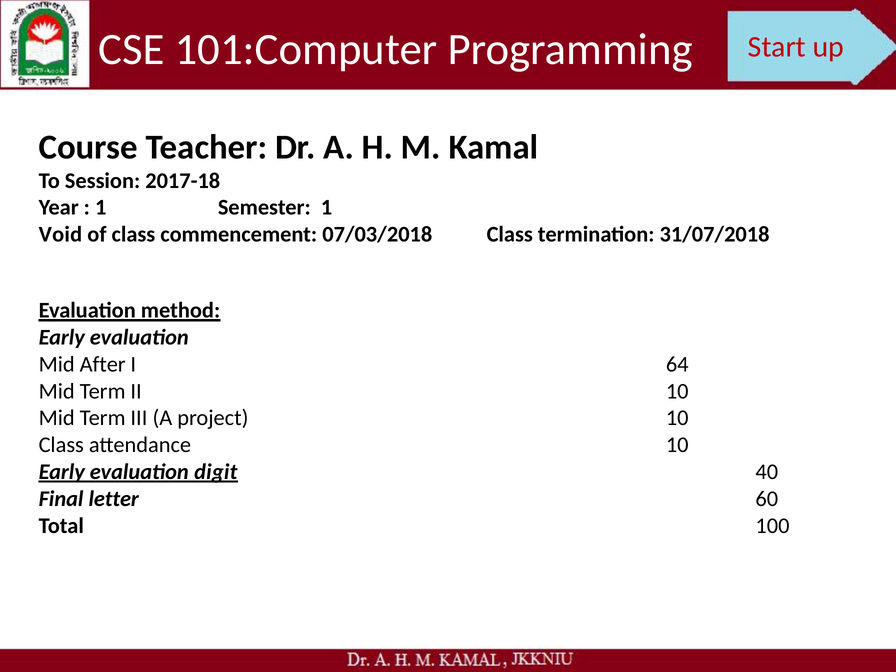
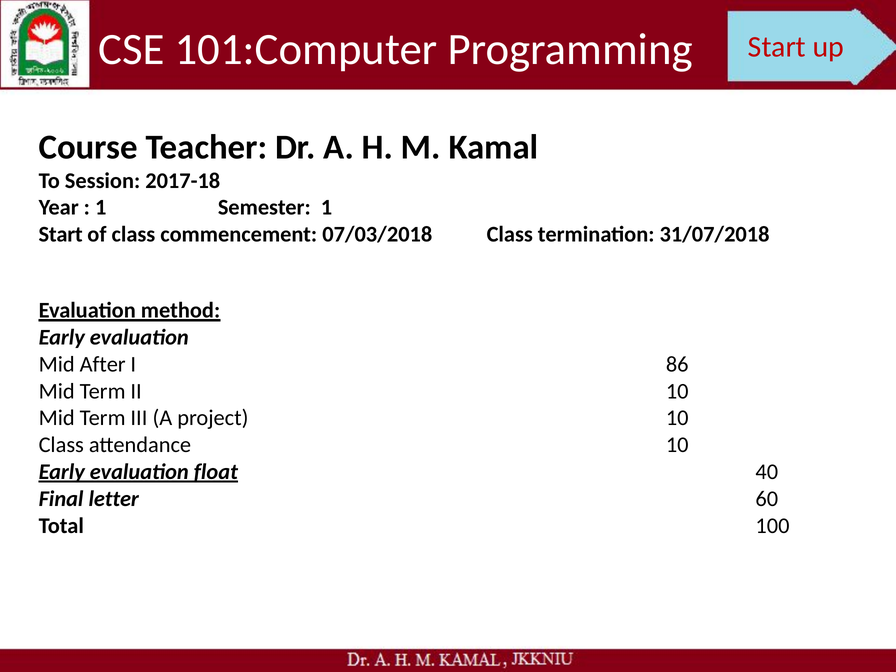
Void: Void -> Start (61, 234)
64: 64 -> 86 (677, 364)
digit: digit -> float (216, 472)
